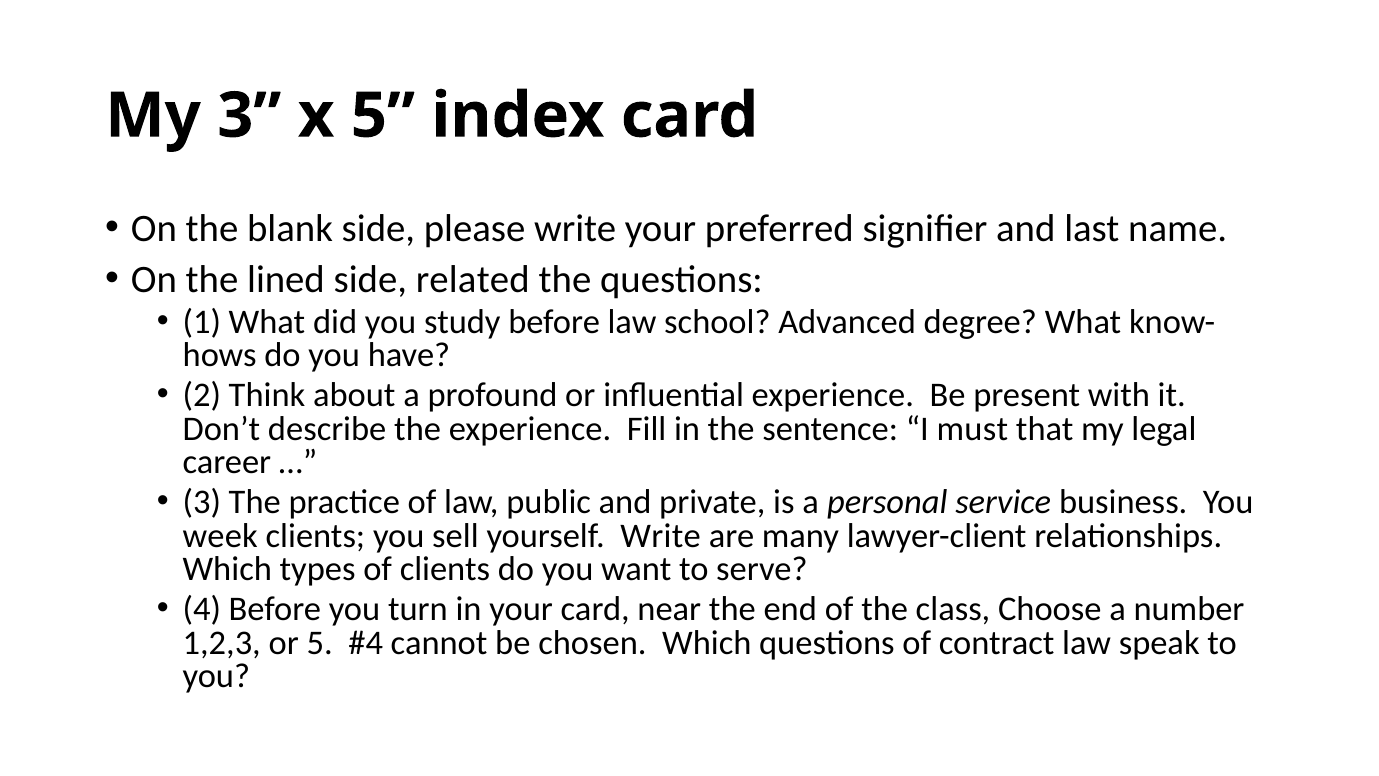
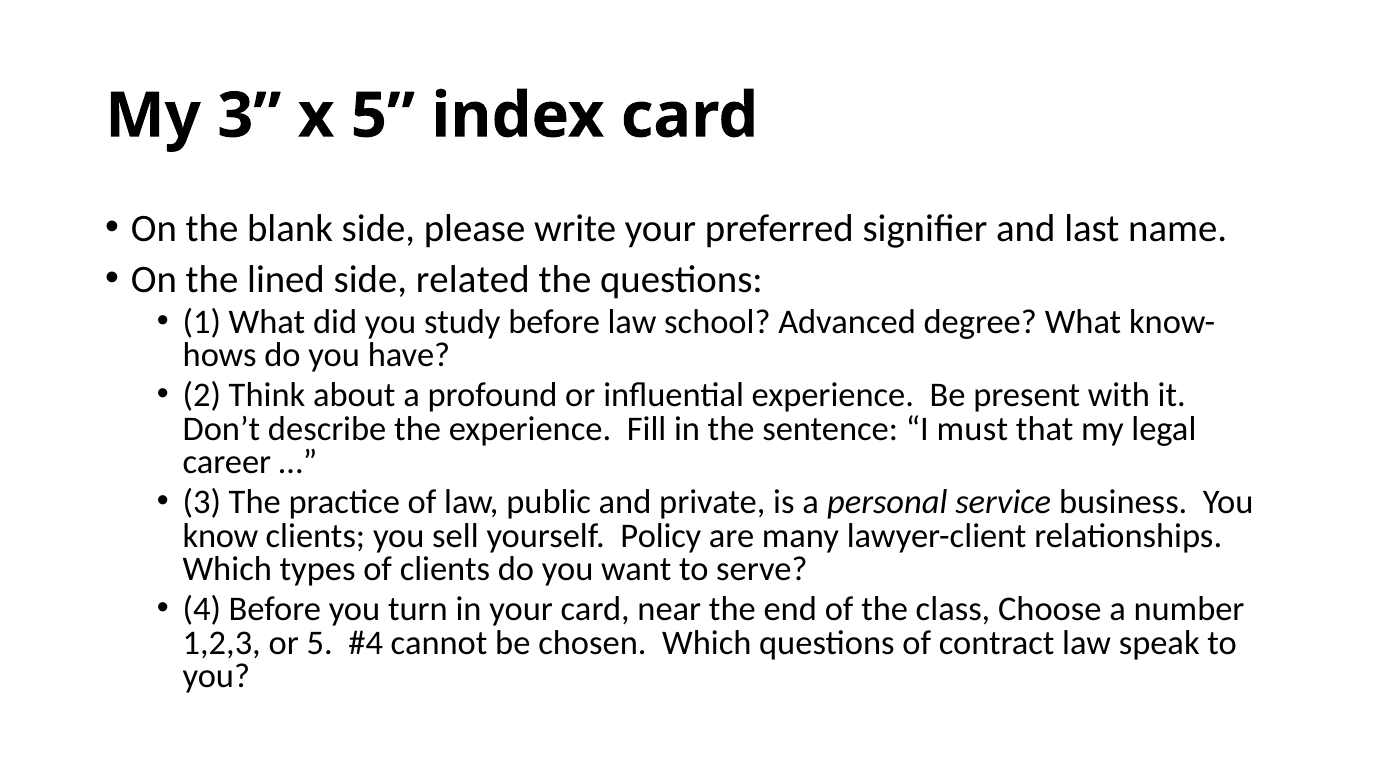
week: week -> know (220, 536)
yourself Write: Write -> Policy (661, 536)
